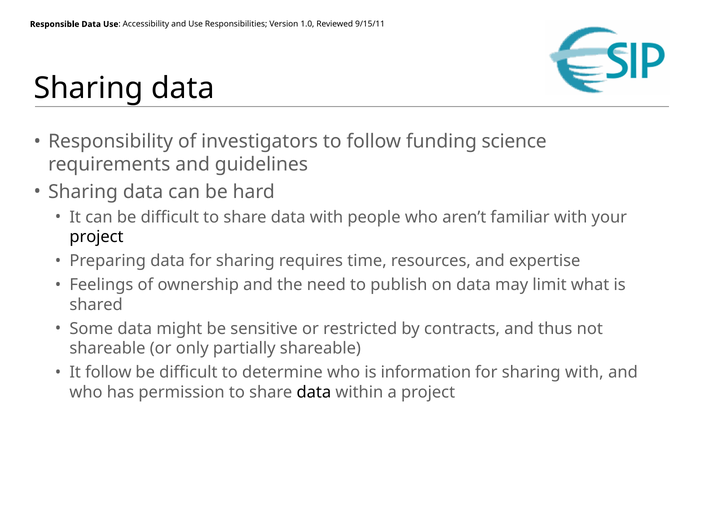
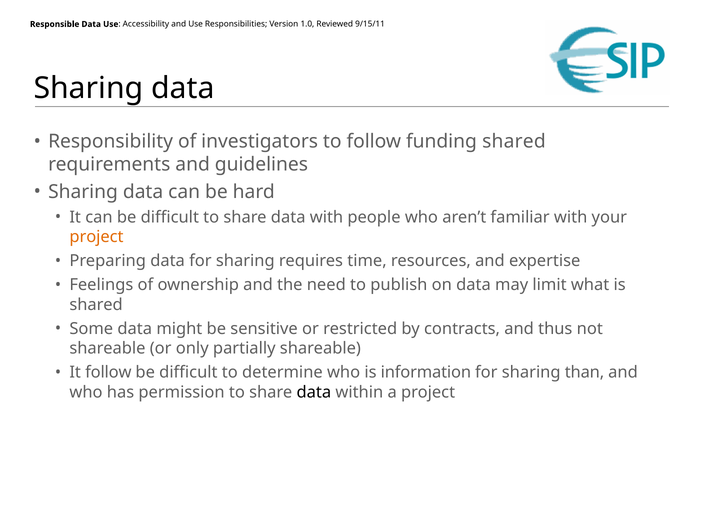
funding science: science -> shared (514, 141)
project colour: black -> orange (96, 237)
sharing with: with -> than (584, 372)
